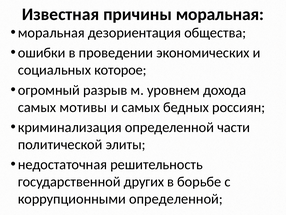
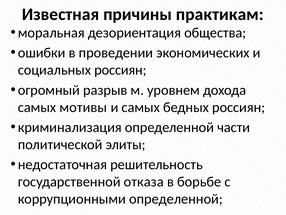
причины моральная: моральная -> практикам (220, 14)
социальных которое: которое -> россиян (120, 70)
других: других -> отказа (144, 181)
